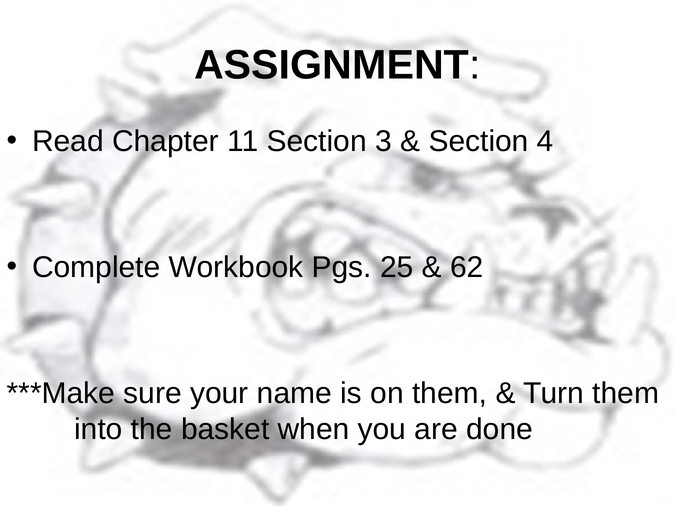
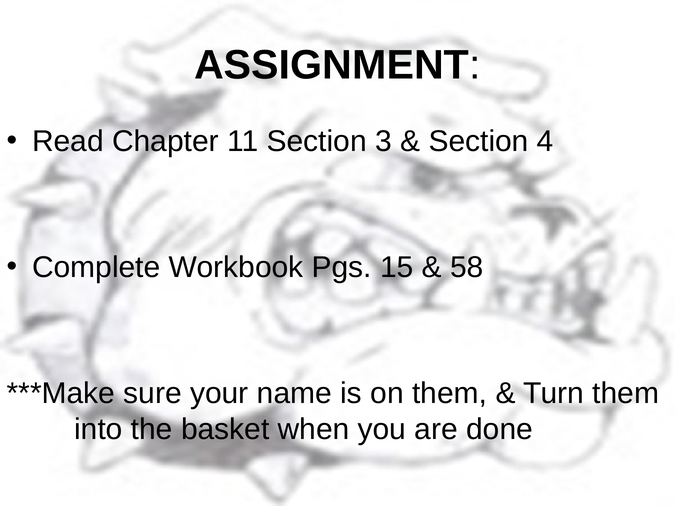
25: 25 -> 15 (397, 268)
62: 62 -> 58 (467, 268)
